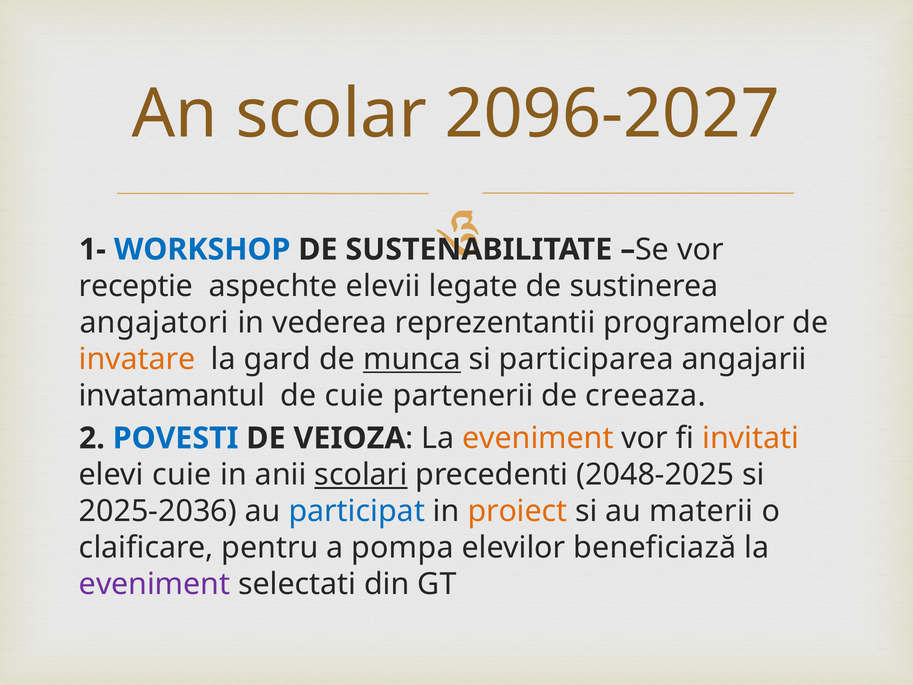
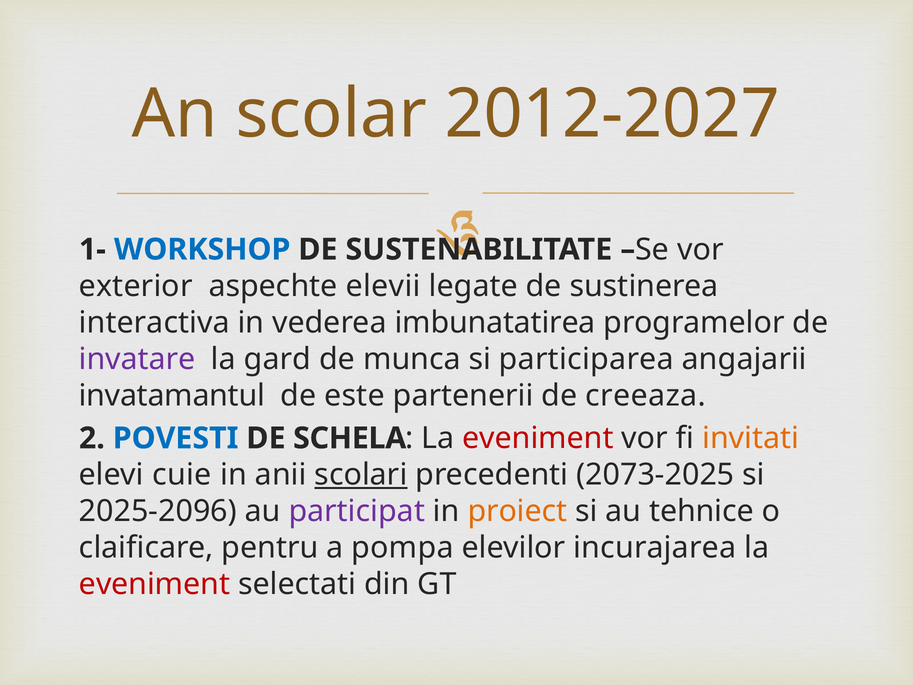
2096-2027: 2096-2027 -> 2012-2027 (612, 114)
receptie: receptie -> exterior (136, 286)
angajatori: angajatori -> interactiva (154, 322)
reprezentantii: reprezentantii -> imbunatatirea (495, 322)
invatare colour: orange -> purple (137, 359)
munca underline: present -> none (412, 359)
de cuie: cuie -> este (354, 396)
VEIOZA: VEIOZA -> SCHELA (350, 438)
eveniment colour: orange -> red (538, 438)
2048-2025: 2048-2025 -> 2073-2025 (655, 475)
2025-2036: 2025-2036 -> 2025-2096 (158, 511)
participat colour: blue -> purple (357, 511)
materii: materii -> tehnice (702, 511)
beneficiază: beneficiază -> incurajarea (655, 548)
eveniment colour: purple -> red (155, 584)
